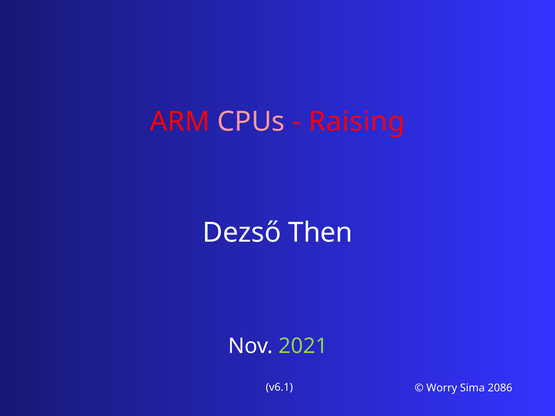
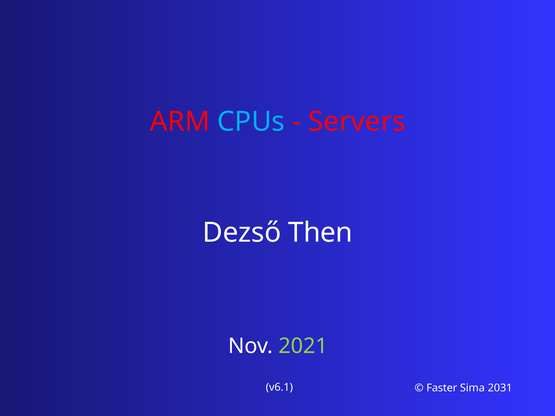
CPUs colour: pink -> light blue (251, 122)
Raising: Raising -> Servers (357, 122)
Worry: Worry -> Faster (442, 388)
2086: 2086 -> 2031 (500, 388)
